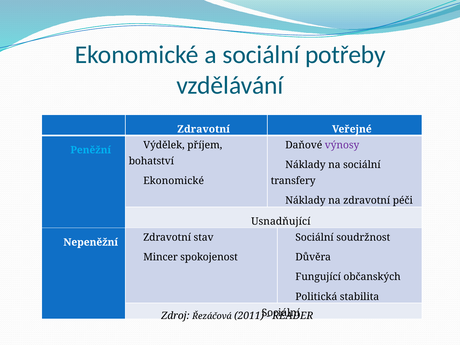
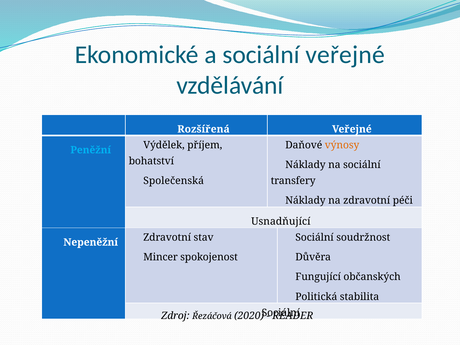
sociální potřeby: potřeby -> veřejné (345, 55)
Zdravotní: Zdravotní -> Rozšířená (204, 129)
výnosy colour: purple -> orange (342, 145)
Ekonomické: Ekonomické -> Společenská (174, 181)
2011: 2011 -> 2020 (249, 316)
